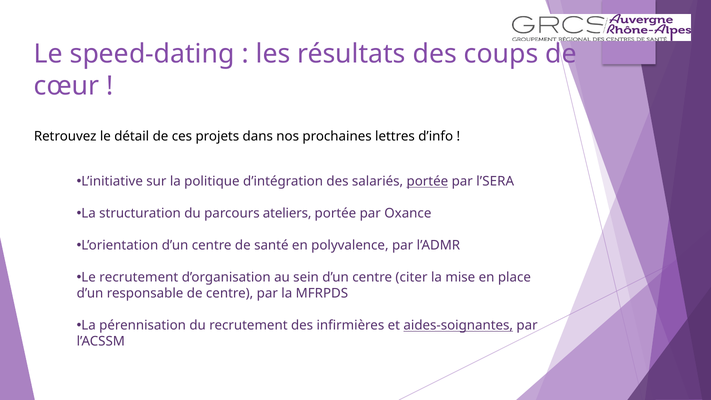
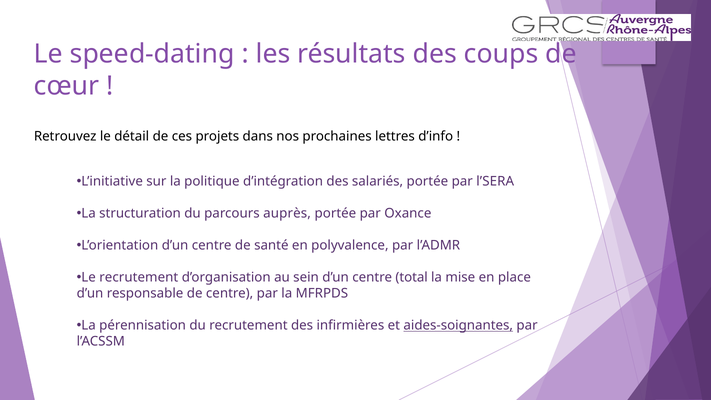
portée underline: present -> none (427, 182)
ateliers: ateliers -> auprès (287, 214)
citer: citer -> total (412, 278)
